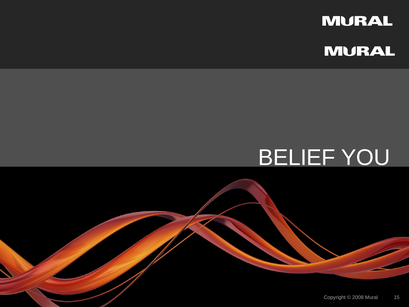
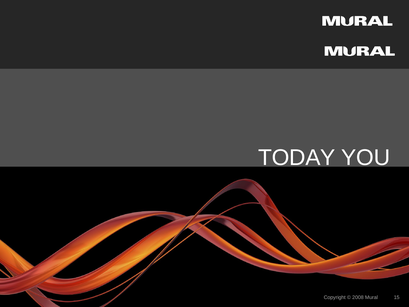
BELIEF: BELIEF -> TODAY (297, 158)
